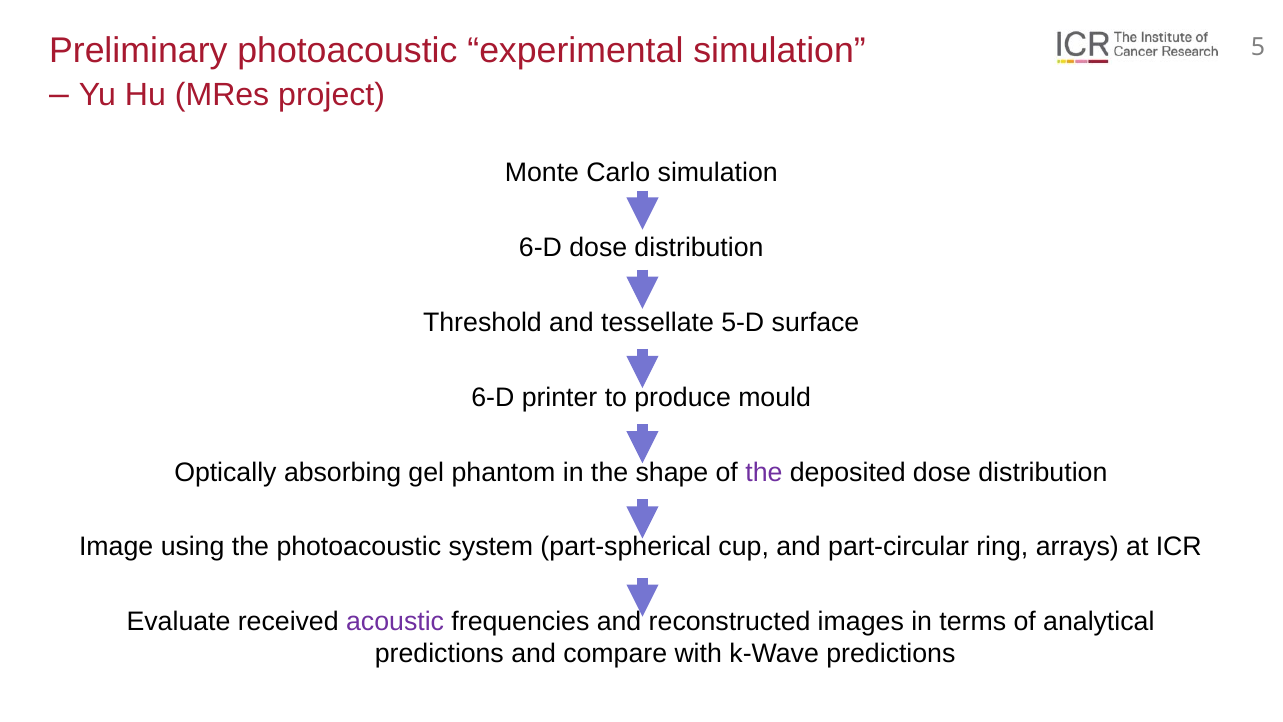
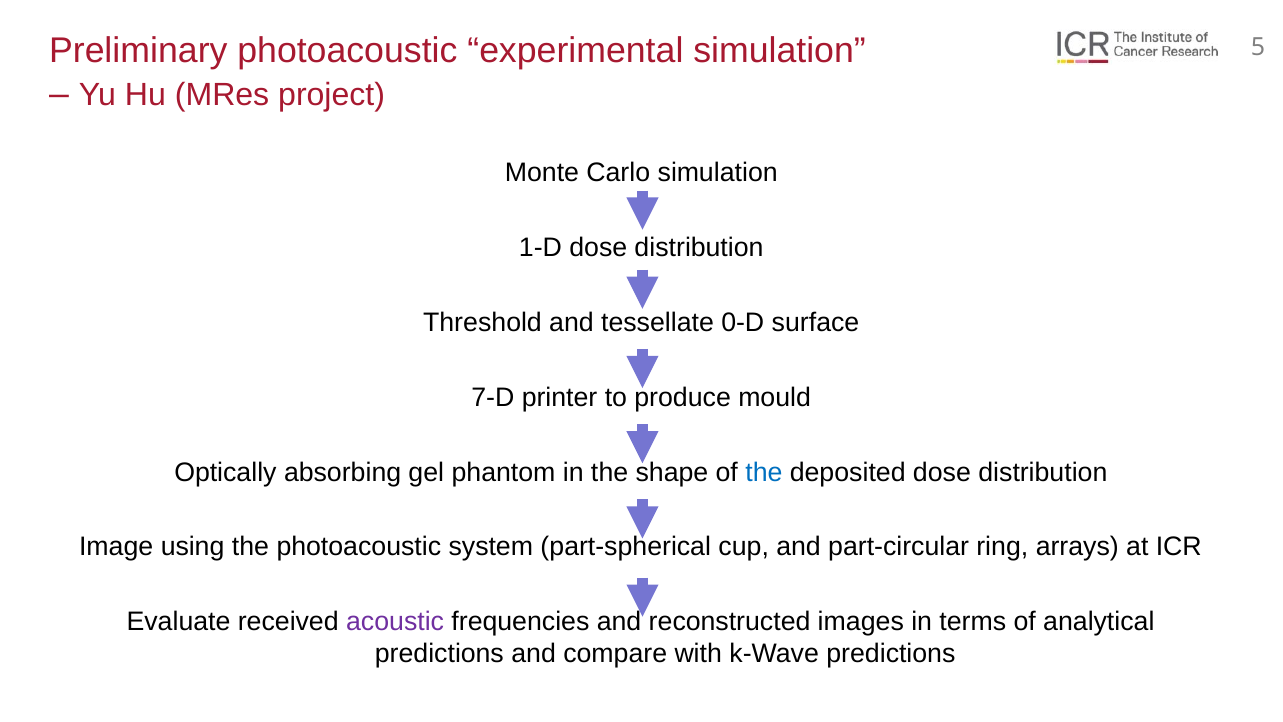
6-D: 6-D -> 1-D (540, 247)
5-D: 5-D -> 0-D (743, 322)
6-D: 6-D -> 7-D (493, 397)
the colour: purple -> blue (764, 472)
